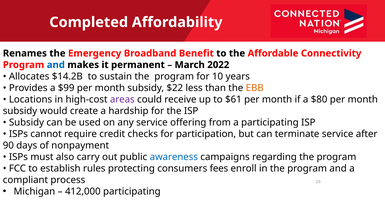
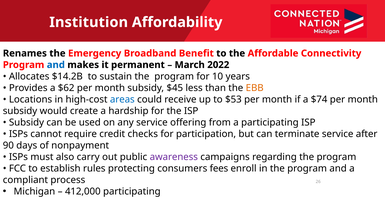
Completed: Completed -> Institution (89, 22)
$99: $99 -> $62 (66, 88)
$22: $22 -> $45 (175, 88)
areas colour: purple -> blue (122, 100)
$61: $61 -> $53 (233, 100)
$80: $80 -> $74 (319, 100)
awareness colour: blue -> purple (174, 157)
